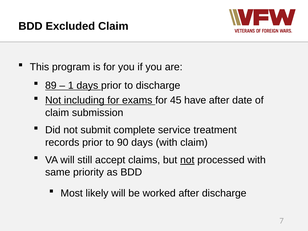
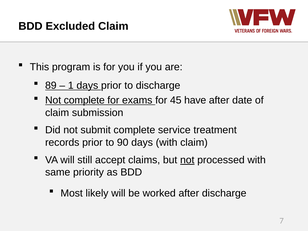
Not including: including -> complete (84, 100)
